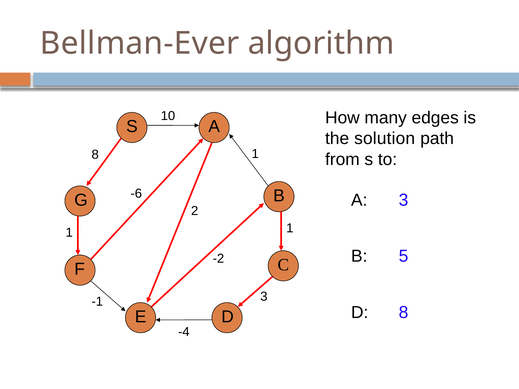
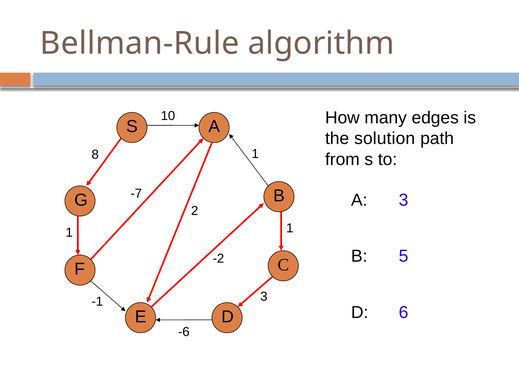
Bellman-Ever: Bellman-Ever -> Bellman-Rule (140, 43)
-6: -6 -> -7 (136, 194)
D 8: 8 -> 6 (403, 313)
-4: -4 -> -6 (184, 332)
